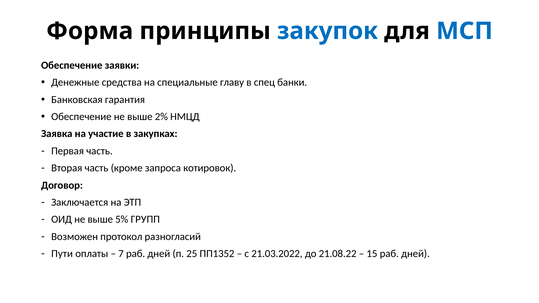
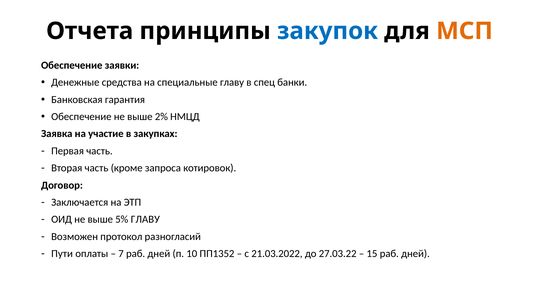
Форма: Форма -> Отчета (90, 31)
МСП colour: blue -> orange (464, 31)
5% ГРУПП: ГРУПП -> ГЛАВУ (145, 220)
25: 25 -> 10 (192, 254)
21.08.22: 21.08.22 -> 27.03.22 (338, 254)
